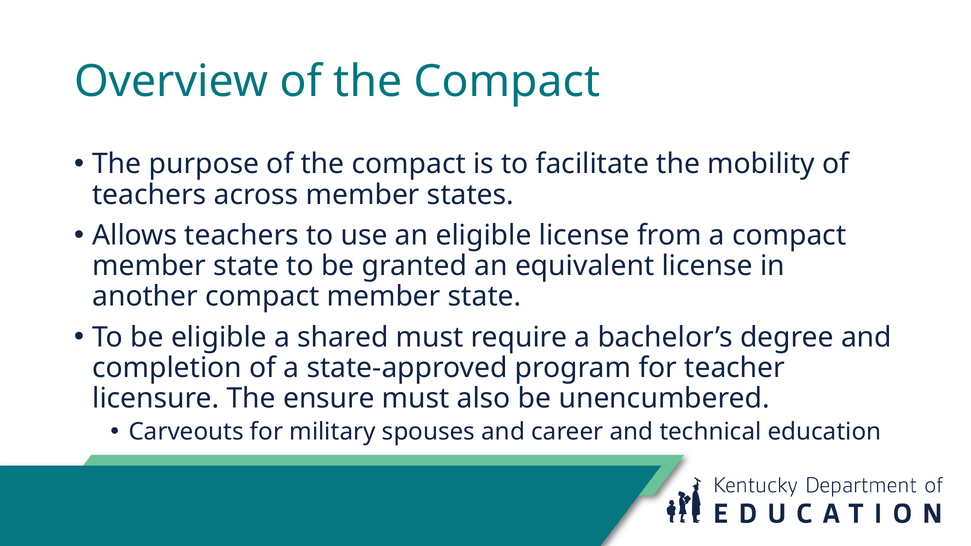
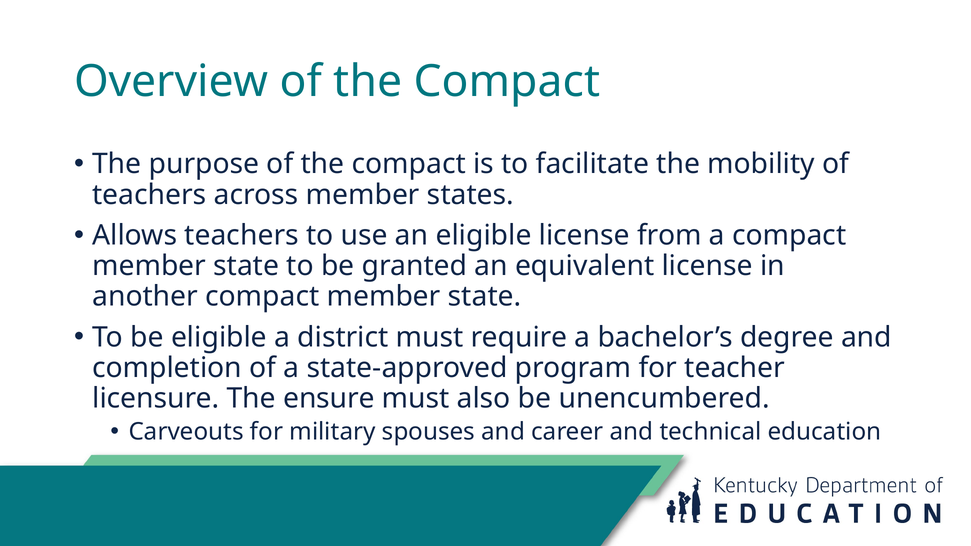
shared: shared -> district (343, 337)
